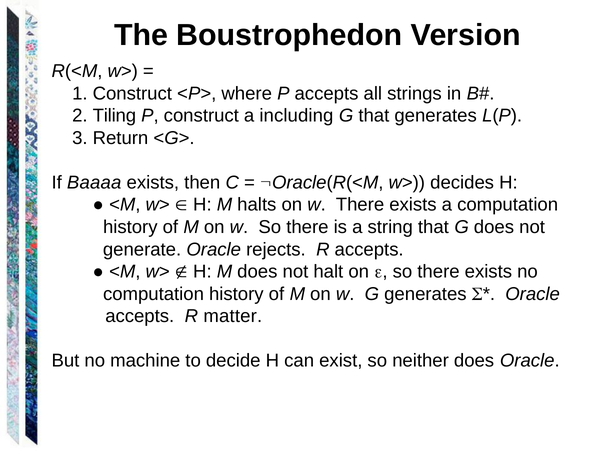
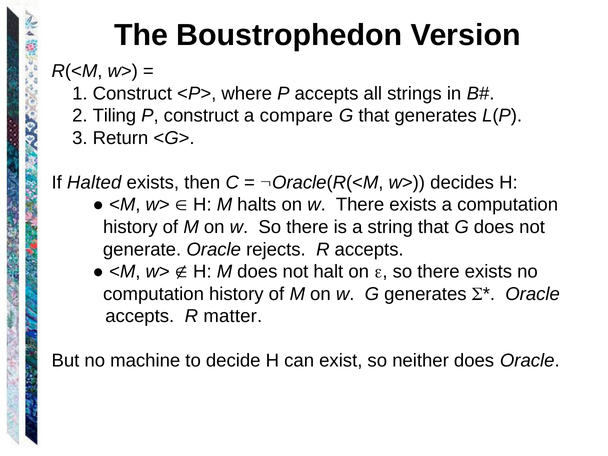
including: including -> compare (296, 116)
Baaaa: Baaaa -> Halted (94, 183)
